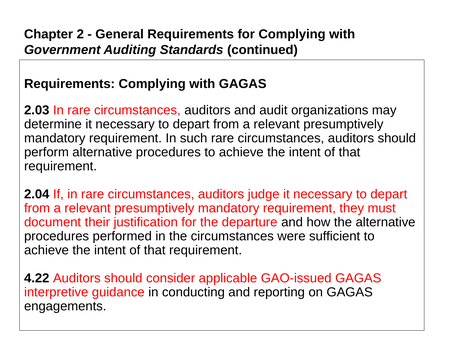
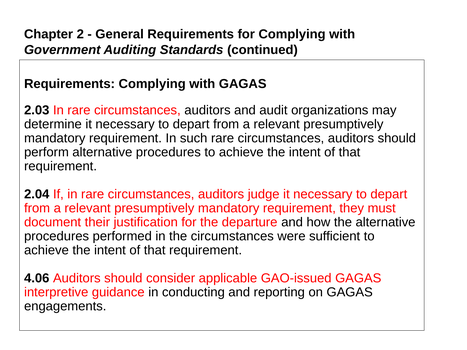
4.22: 4.22 -> 4.06 (37, 279)
